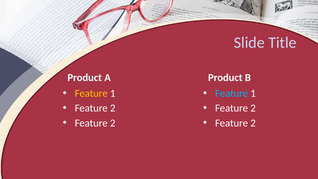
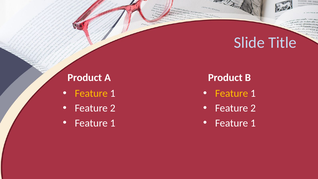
Feature colour: light blue -> yellow (232, 93)
2: 2 -> 1 (113, 123)
2: 2 -> 1 (253, 123)
